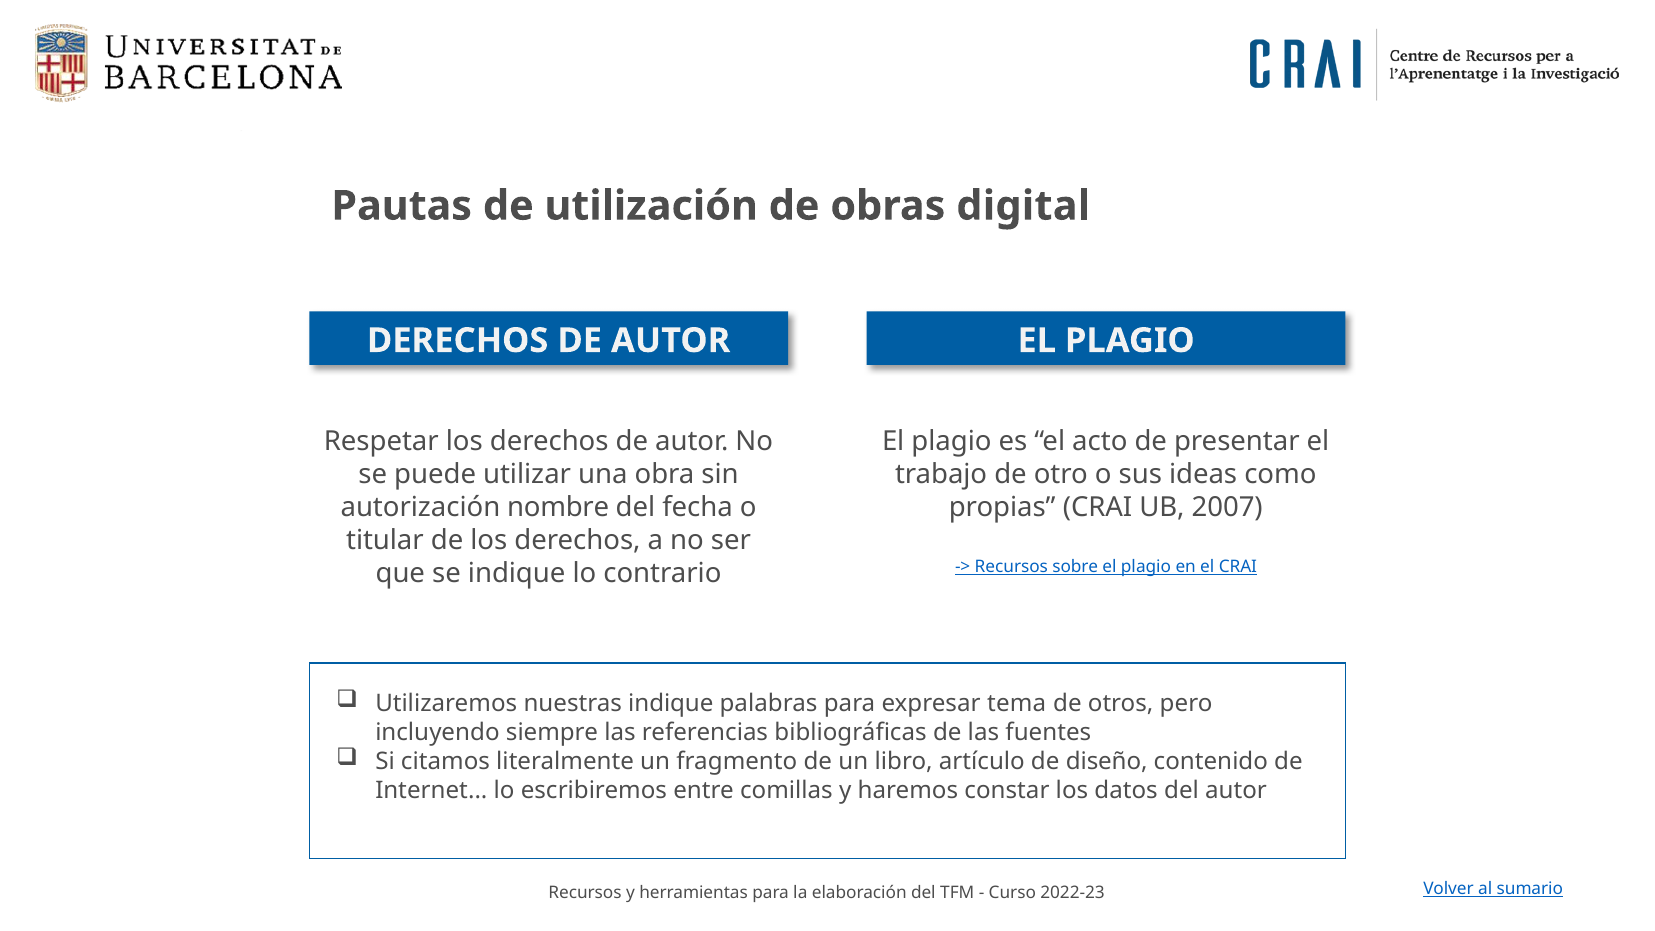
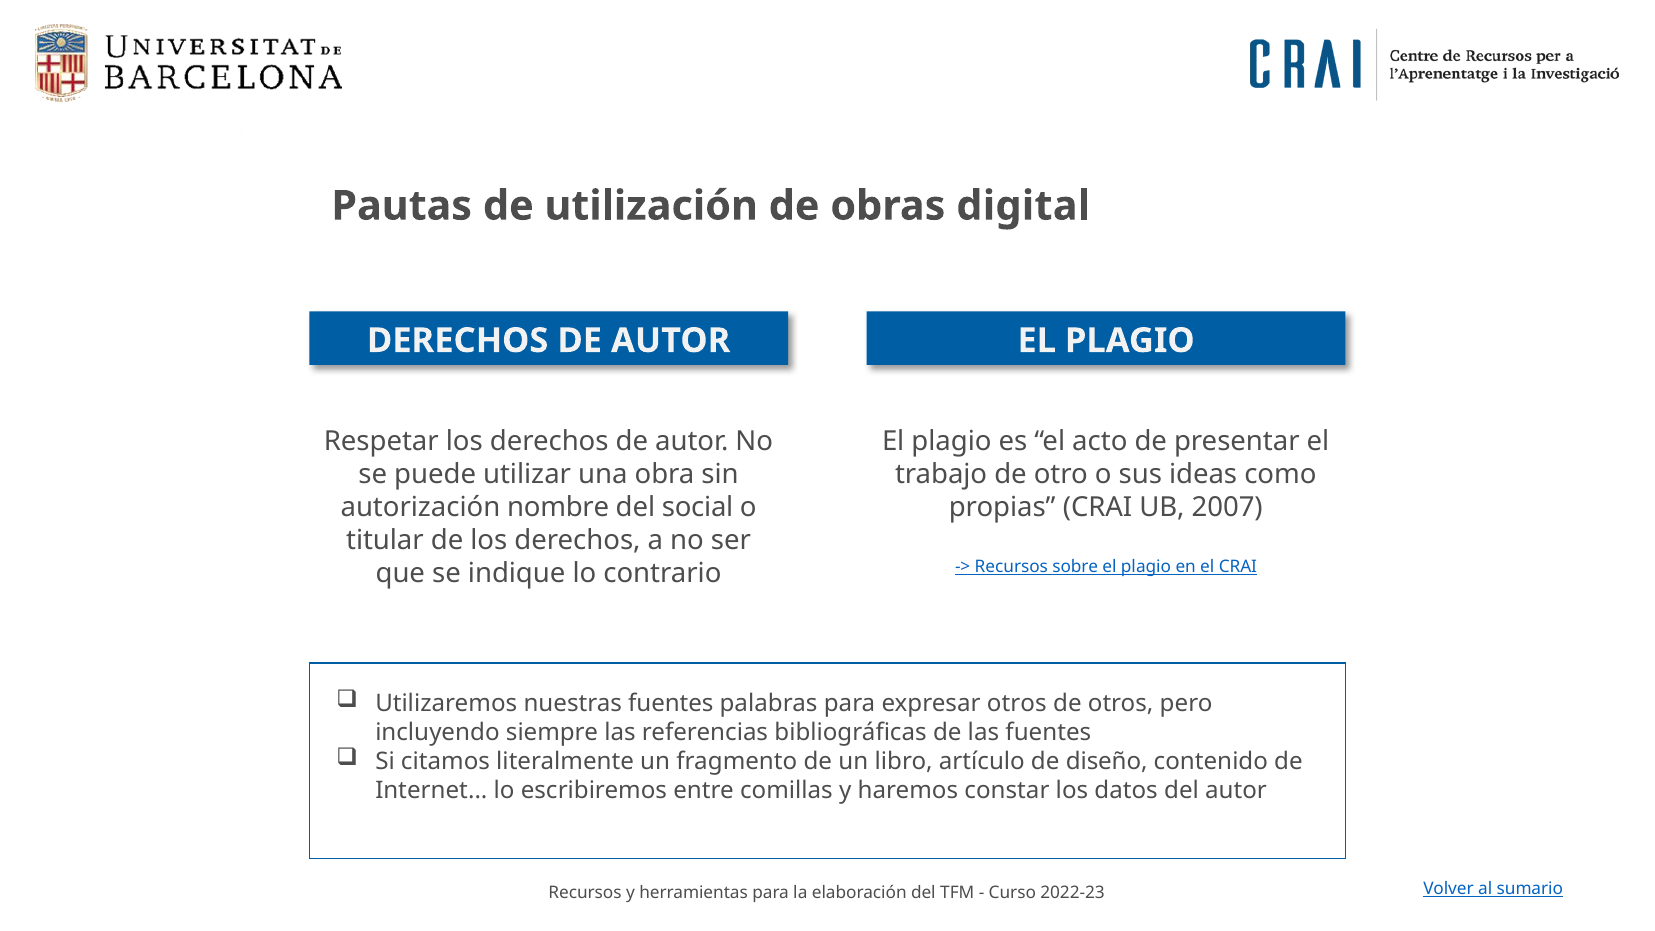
fecha: fecha -> social (698, 507)
nuestras indique: indique -> fuentes (671, 704)
expresar tema: tema -> otros (1017, 704)
